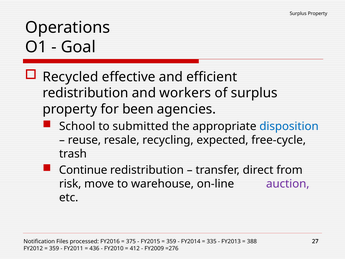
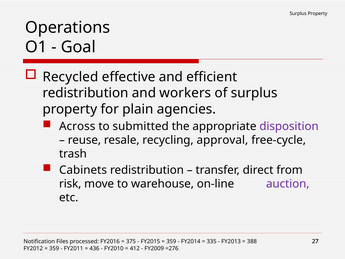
been: been -> plain (138, 109)
School: School -> Across (77, 126)
disposition colour: blue -> purple (289, 126)
expected: expected -> approval (222, 140)
Continue: Continue -> Cabinets (83, 170)
